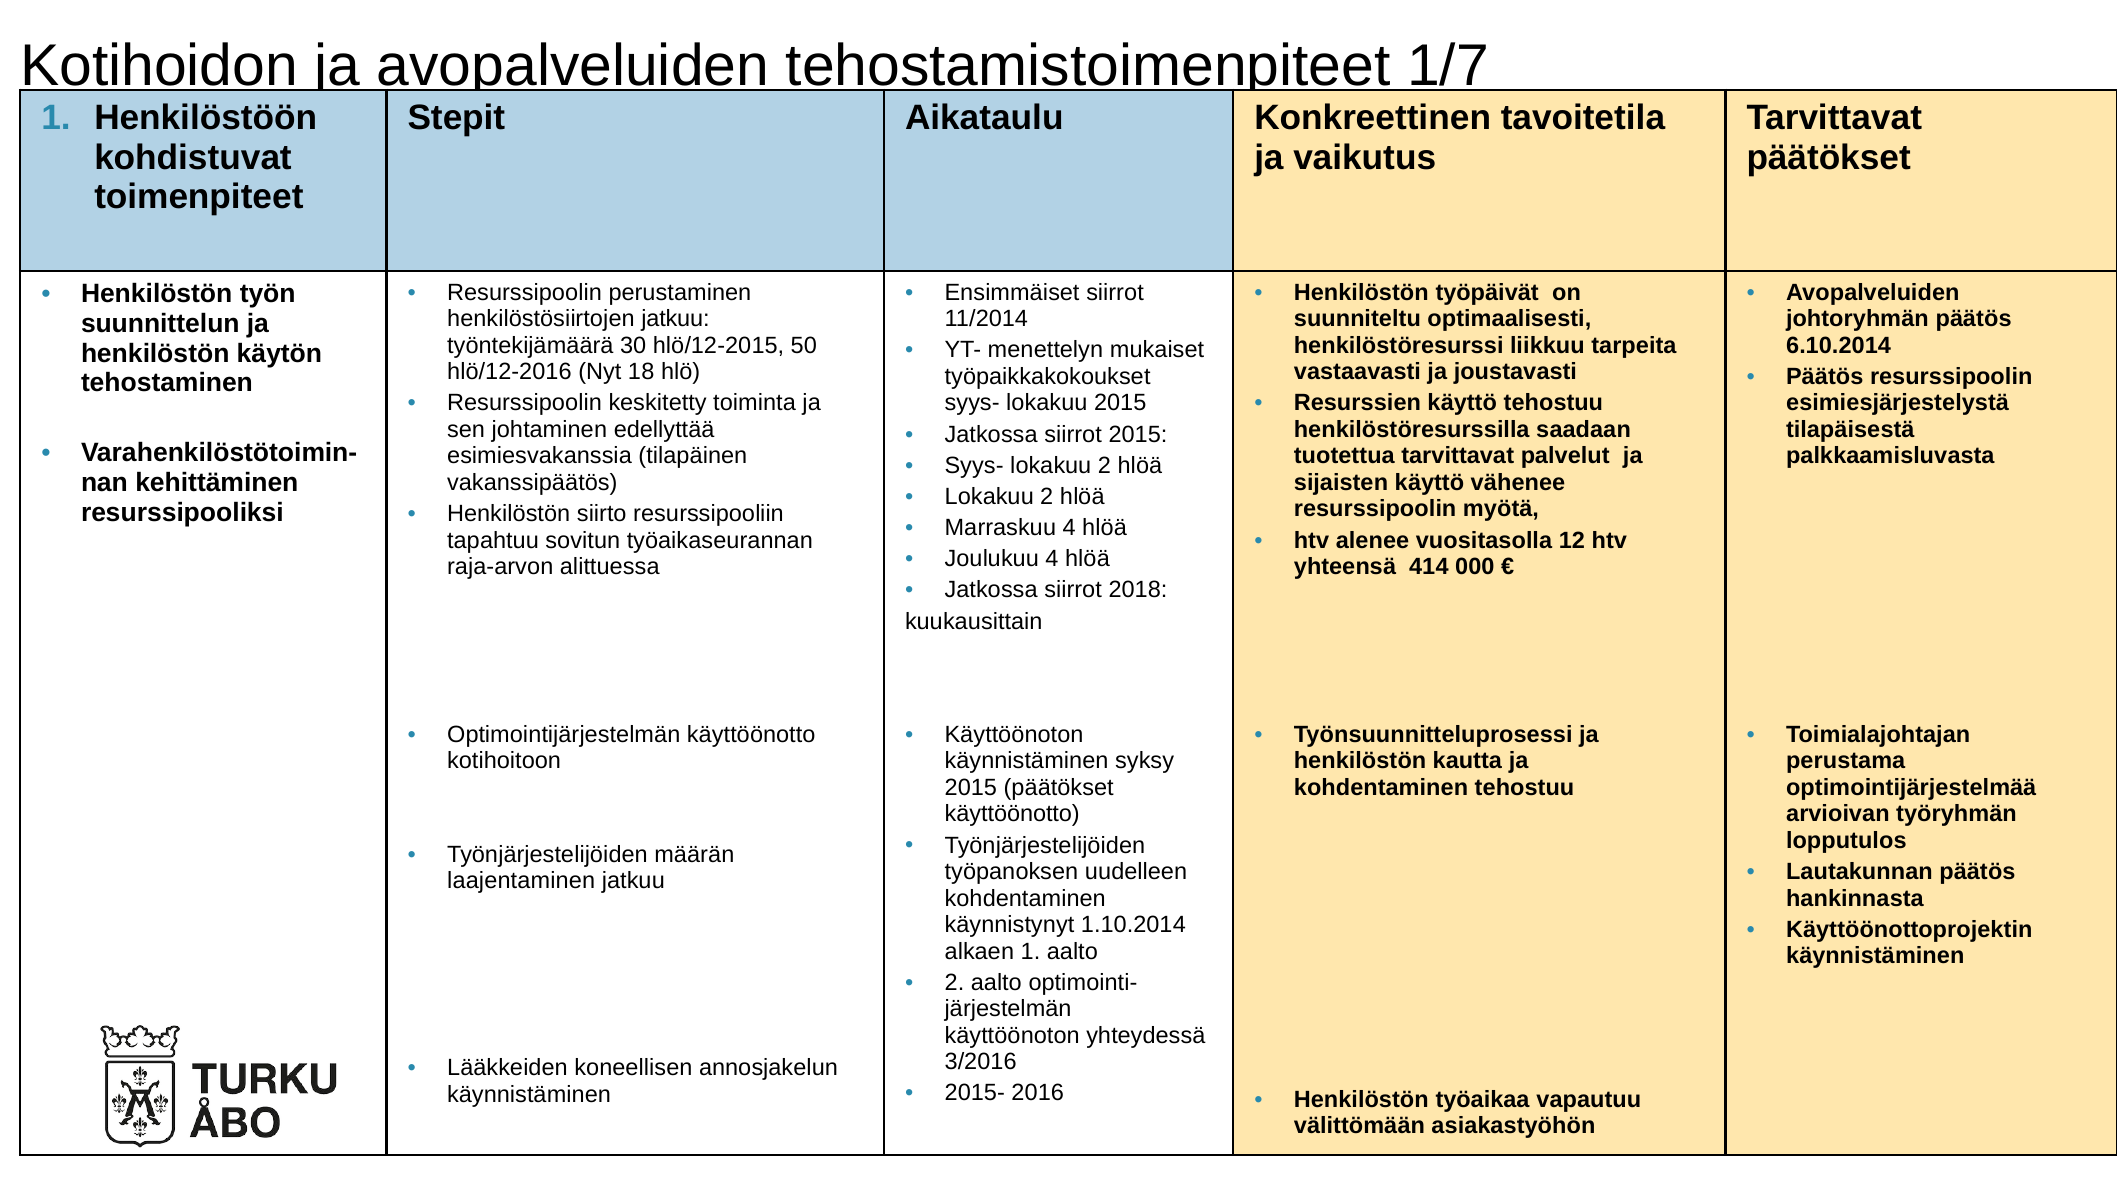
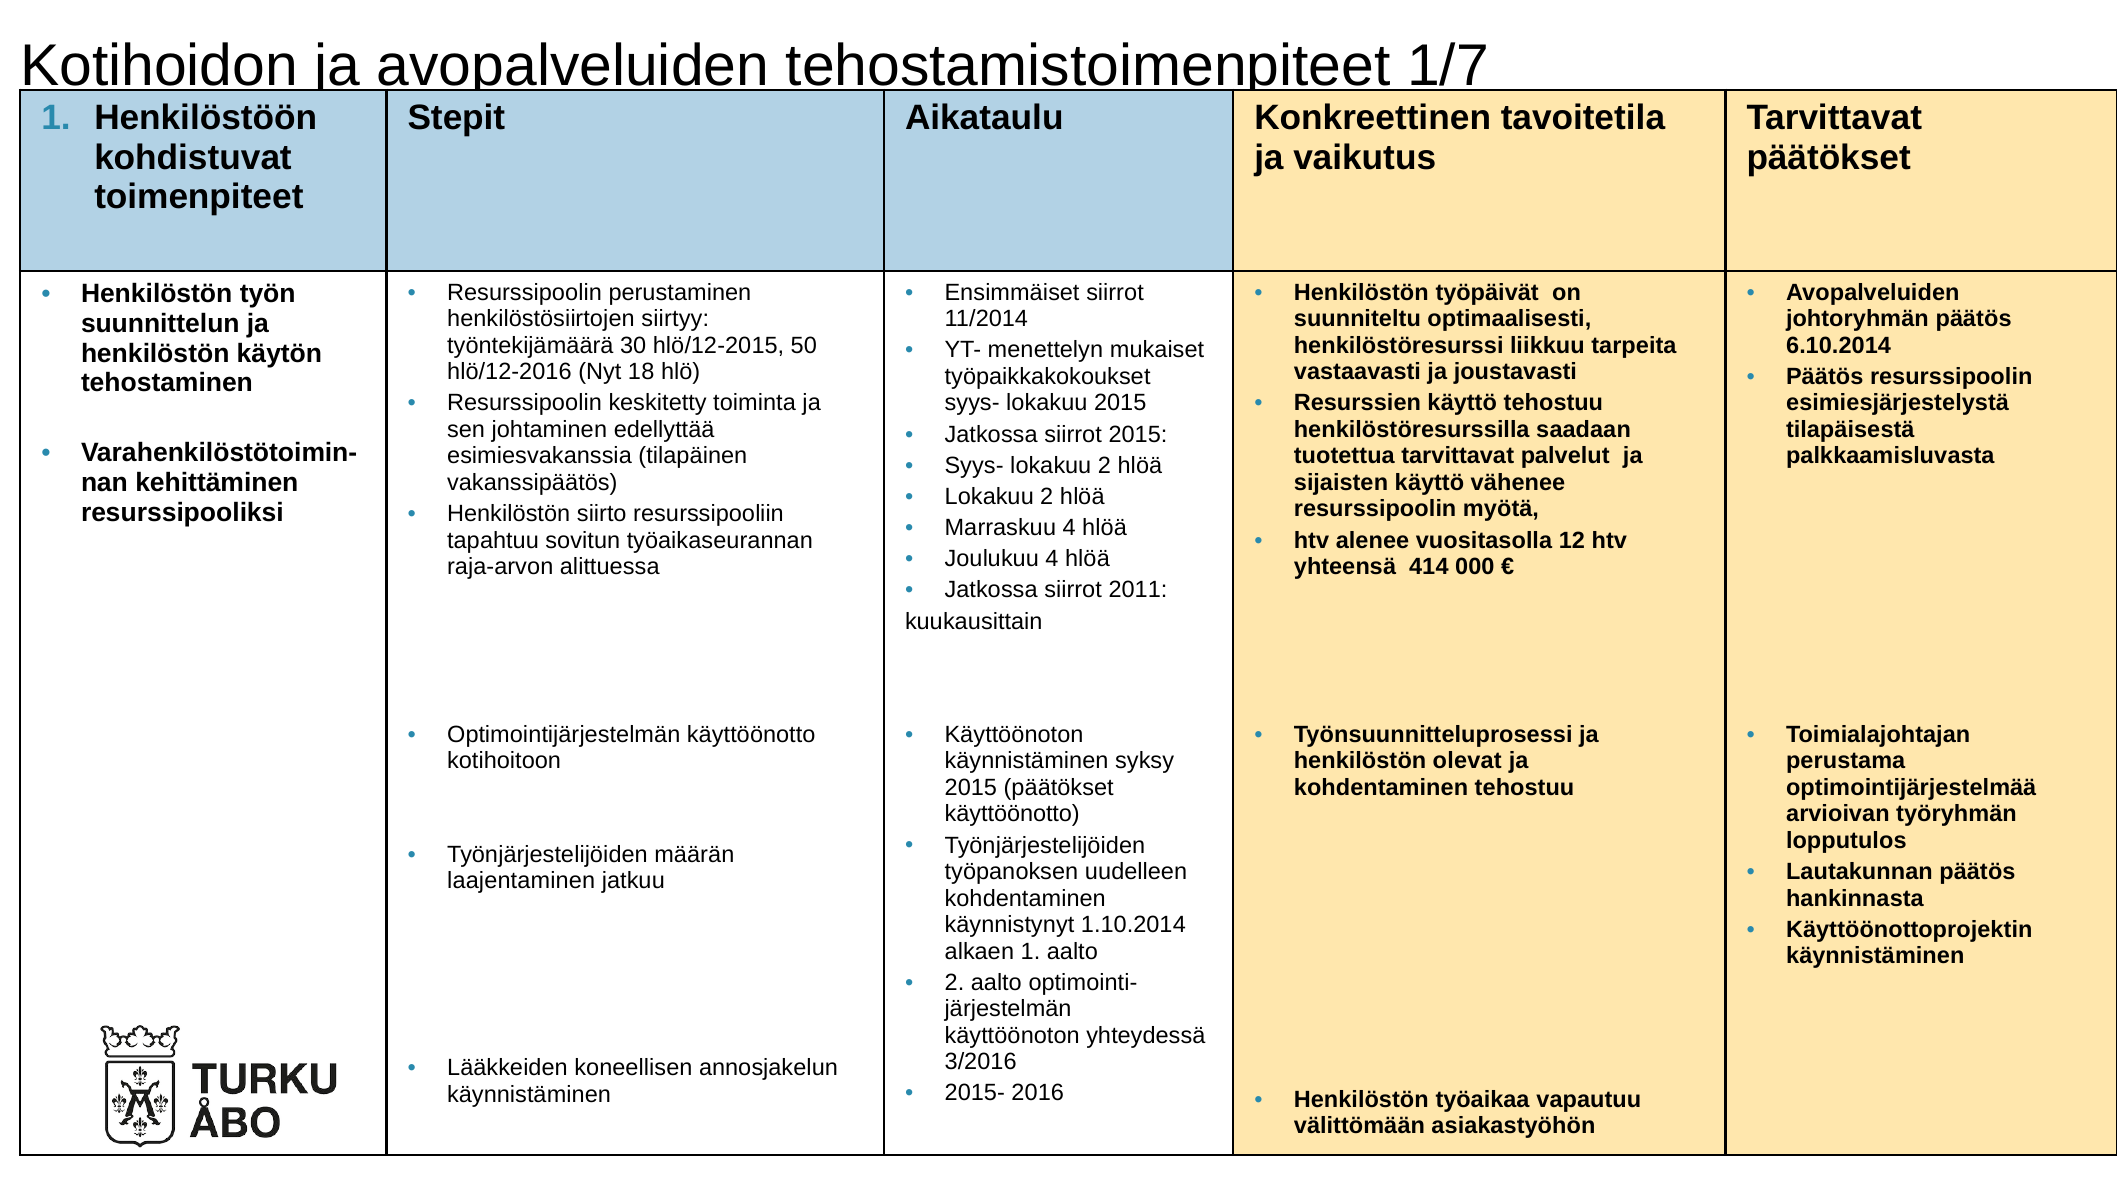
henkilöstösiirtojen jatkuu: jatkuu -> siirtyy (675, 319)
2018: 2018 -> 2011 (1138, 590)
kautta: kautta -> olevat (1467, 761)
